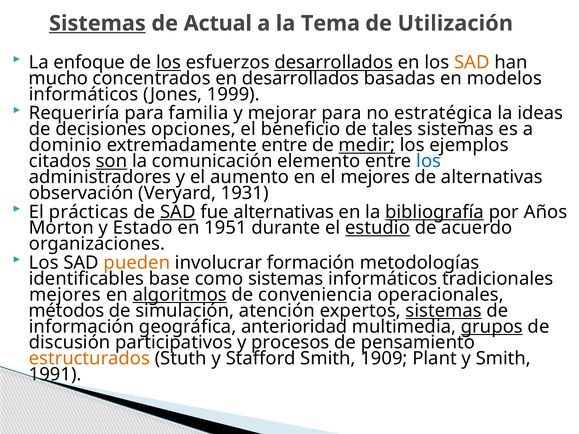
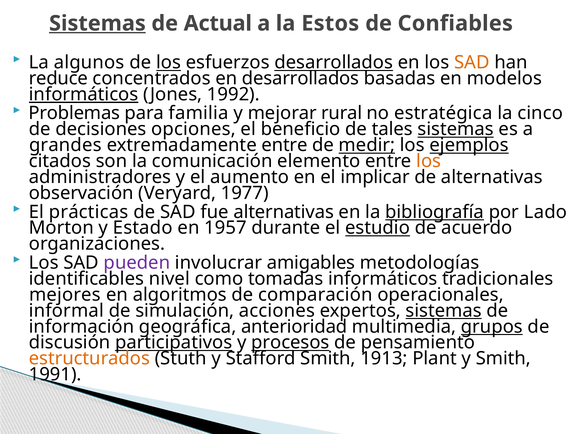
Tema: Tema -> Estos (330, 23)
Utilización: Utilización -> Confiables (455, 23)
enfoque: enfoque -> algunos (89, 62)
mucho: mucho -> reduce (58, 78)
informáticos underline: none -> present (84, 94)
1999: 1999 -> 1992 (233, 94)
Requeriría: Requeriría -> Problemas (74, 113)
mejorar para: para -> rural (342, 113)
ideas: ideas -> cinco (540, 113)
sistemas underline: none -> present (456, 129)
dominio: dominio -> grandes (65, 145)
ejemplos underline: none -> present (469, 145)
son underline: present -> none (111, 161)
los colour: blue -> orange (429, 161)
el mejores: mejores -> implicar (375, 177)
1931: 1931 -> 1977 (245, 193)
SAD underline: present -> none (178, 212)
Años: Años -> Lado (546, 212)
1951: 1951 -> 1957 (225, 228)
pueden colour: orange -> purple (137, 263)
formación: formación -> amigables (311, 263)
base: base -> nivel (169, 279)
como sistemas: sistemas -> tomadas (286, 279)
algoritmos underline: present -> none (180, 295)
conveniencia: conveniencia -> comparación (315, 295)
métodos: métodos -> informal (66, 311)
atención: atención -> acciones (277, 311)
participativos underline: none -> present (174, 343)
procesos underline: none -> present (290, 343)
1909: 1909 -> 1913 (384, 359)
